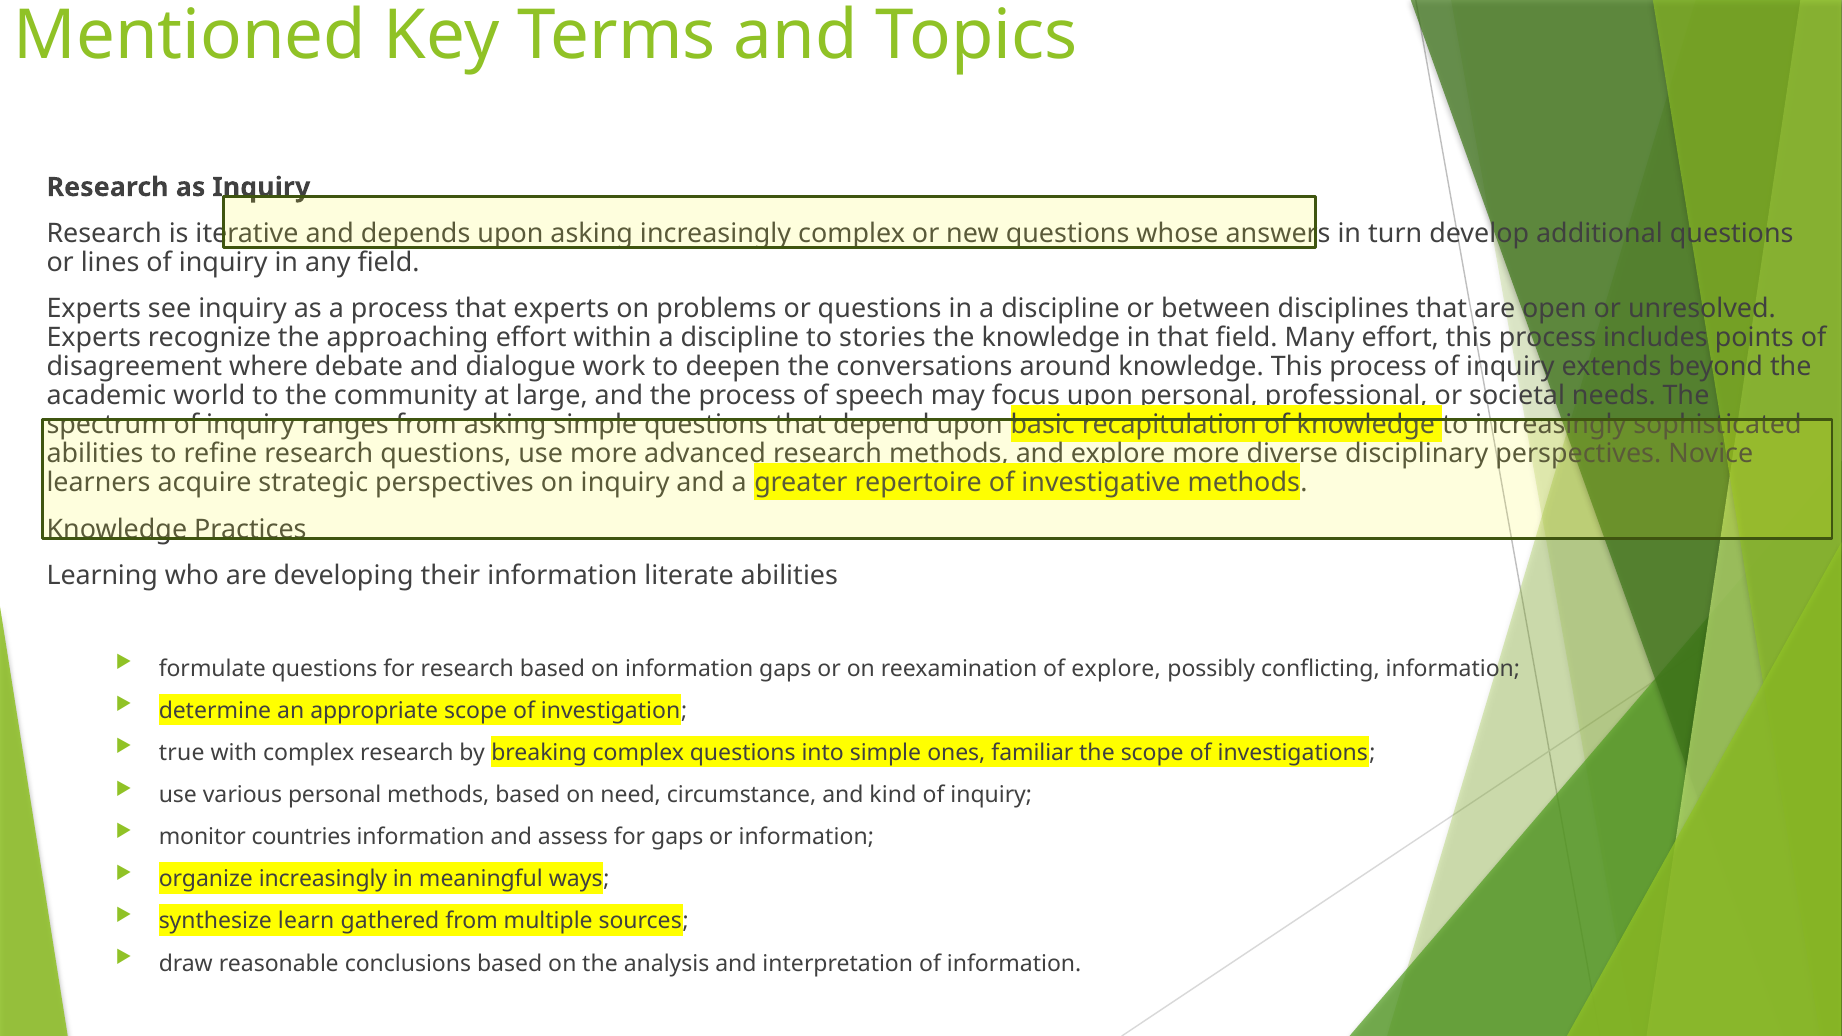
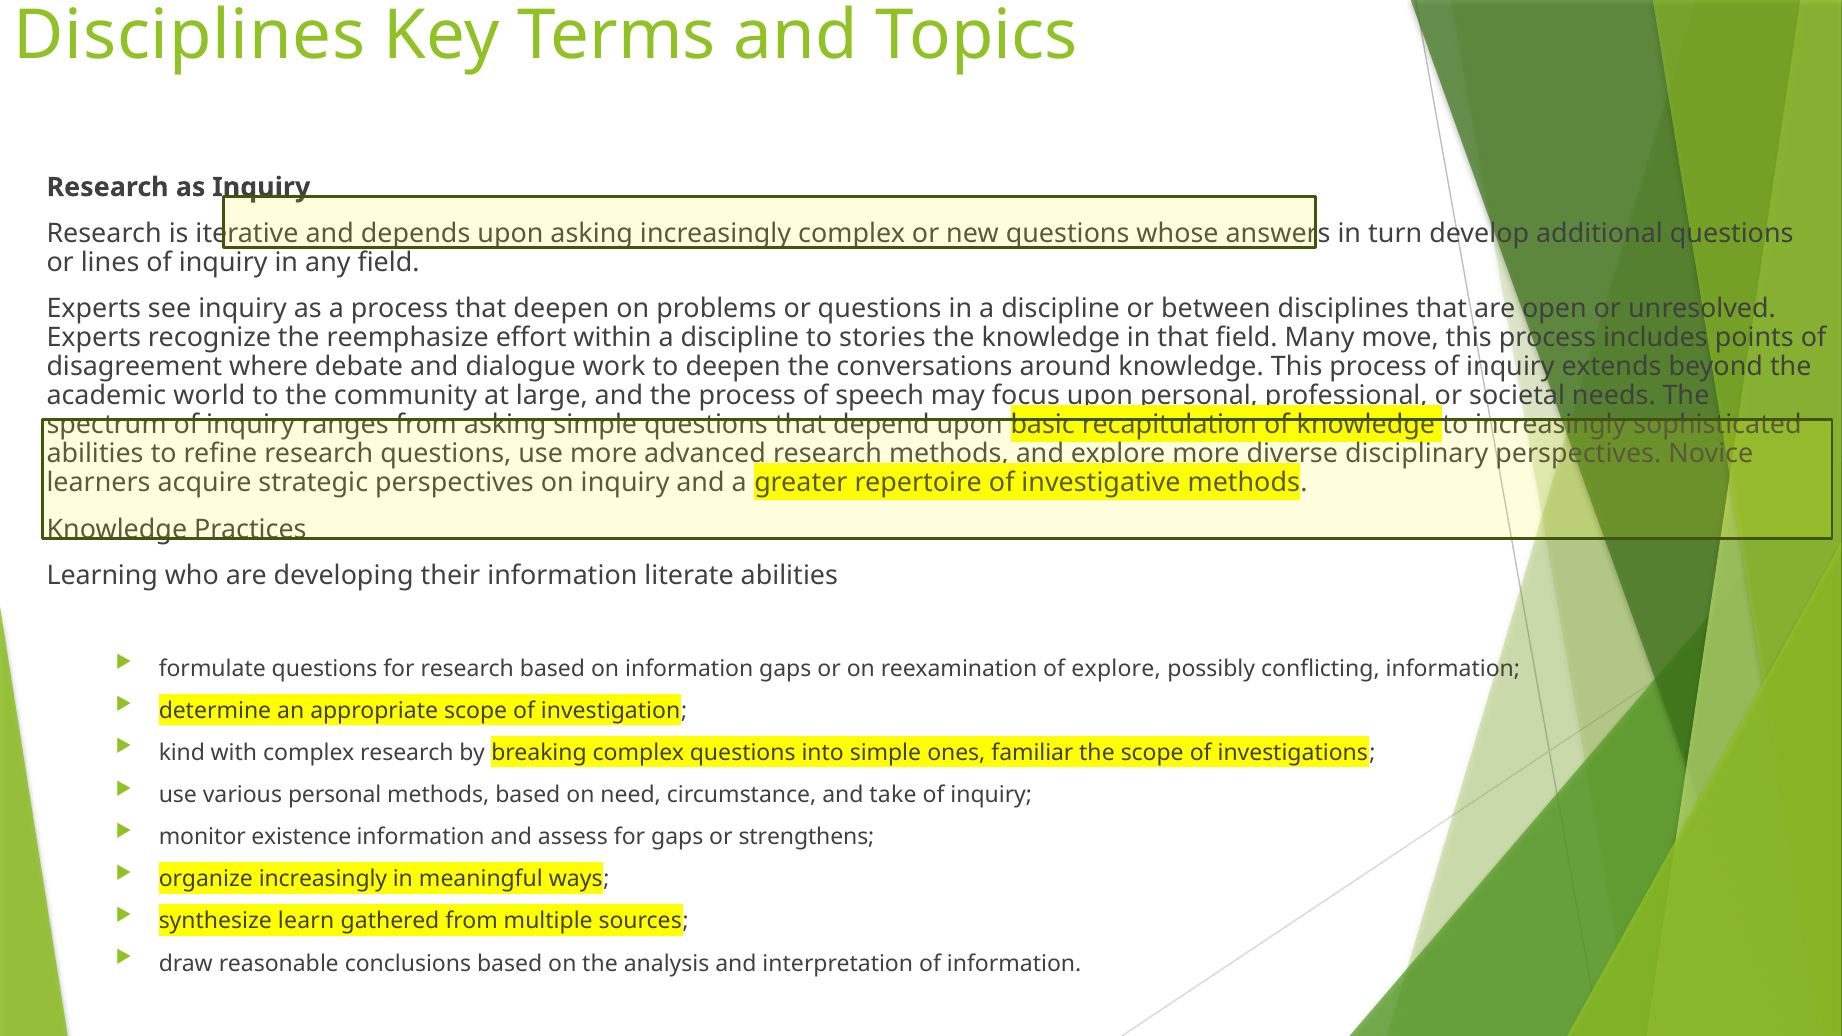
Mentioned: Mentioned -> Disciplines (190, 36)
that experts: experts -> deepen (561, 309)
approaching: approaching -> reemphasize (408, 338)
Many effort: effort -> move (1400, 338)
true: true -> kind (182, 753)
kind: kind -> take (893, 795)
countries: countries -> existence (301, 837)
or information: information -> strengthens (806, 837)
